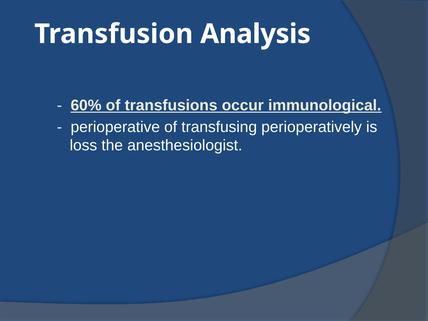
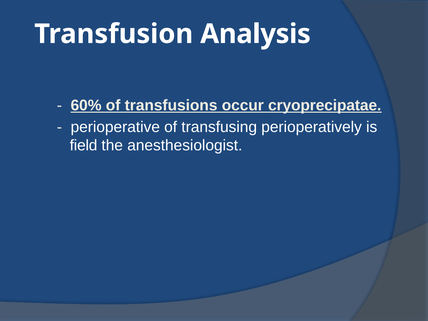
immunological: immunological -> cryoprecipatae (325, 105)
loss: loss -> field (84, 146)
